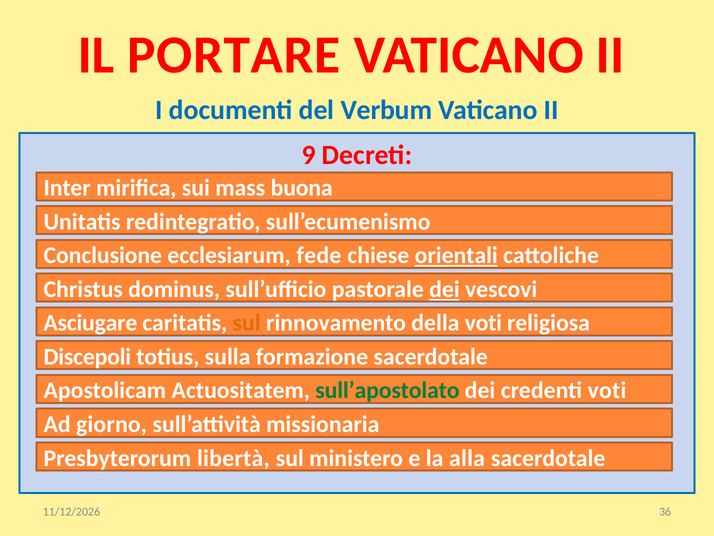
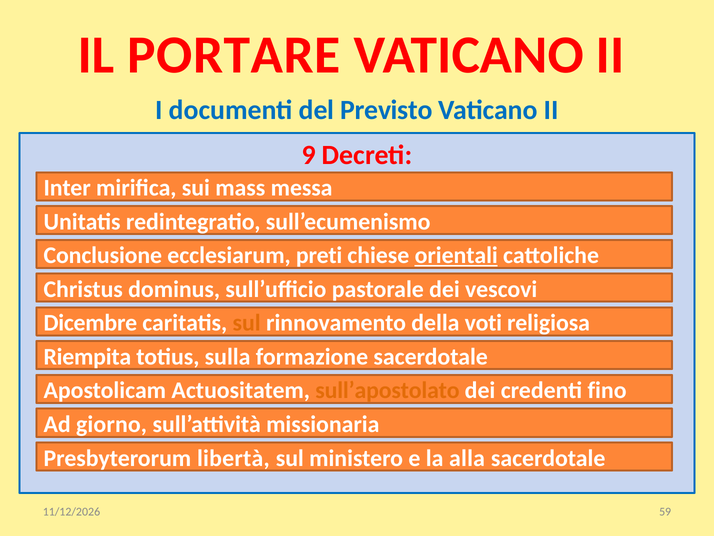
Verbum: Verbum -> Previsto (386, 110)
buona: buona -> messa (302, 188)
fede: fede -> preti (319, 255)
dei underline: present -> none (444, 289)
Asciugare: Asciugare -> Dicembre (90, 323)
Discepoli: Discepoli -> Riempita (87, 357)
sull’apostolato colour: green -> orange (387, 390)
credenti voti: voti -> fino (607, 390)
36: 36 -> 59 (665, 511)
